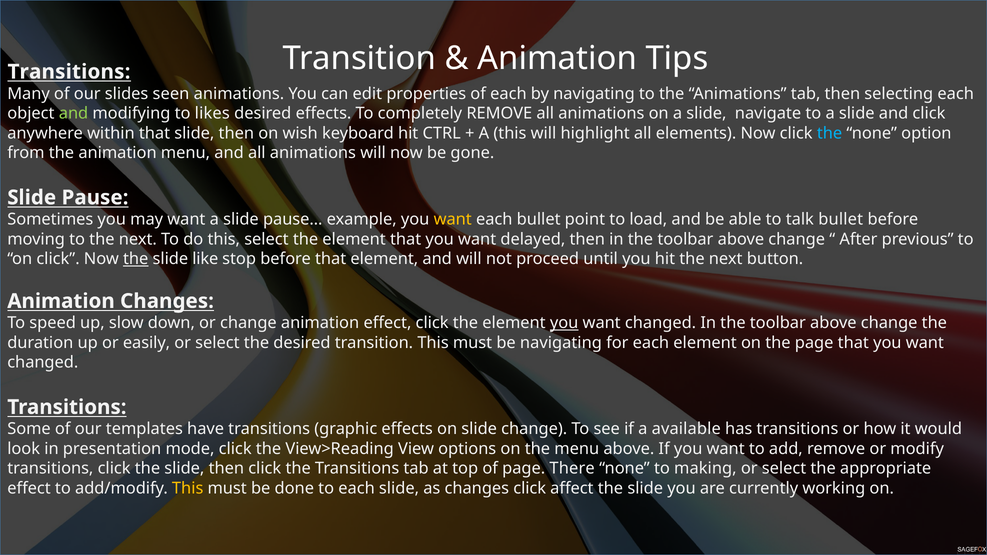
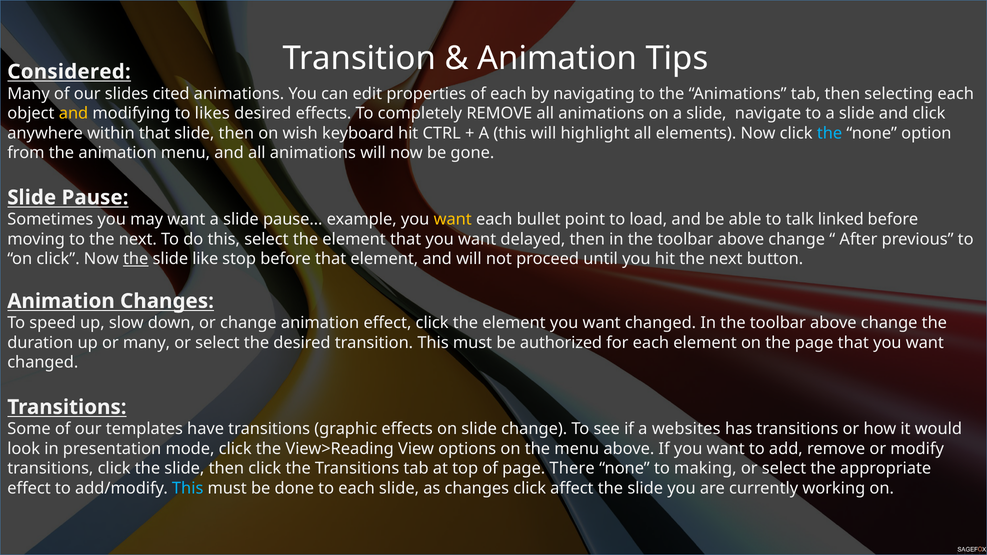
Transitions: Transitions -> Considered (69, 72)
seen: seen -> cited (171, 94)
and colour: light green -> yellow (74, 113)
talk bullet: bullet -> linked (841, 220)
you underline: present -> none (564, 323)
or easily: easily -> many (147, 343)
be navigating: navigating -> authorized (561, 343)
available: available -> websites (686, 429)
This colour: yellow -> light blue (188, 488)
